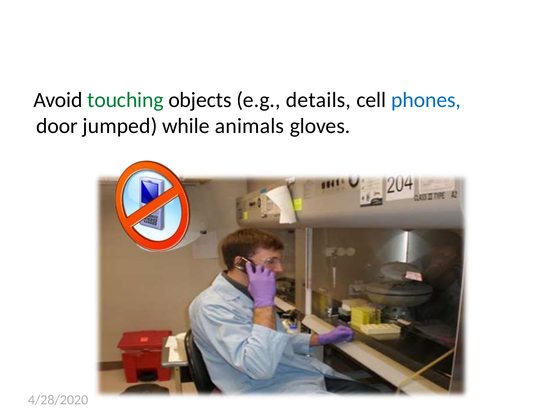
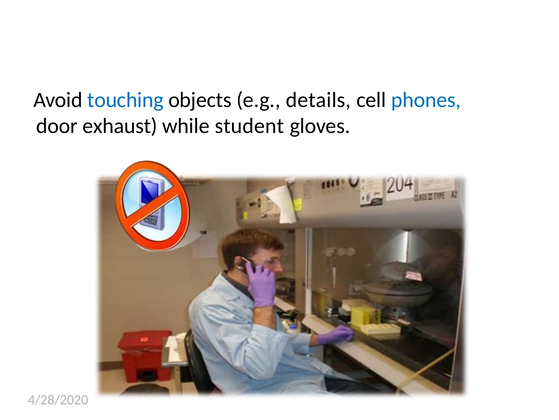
touching colour: green -> blue (125, 100)
jumped: jumped -> exhaust (120, 126)
animals: animals -> student (249, 126)
